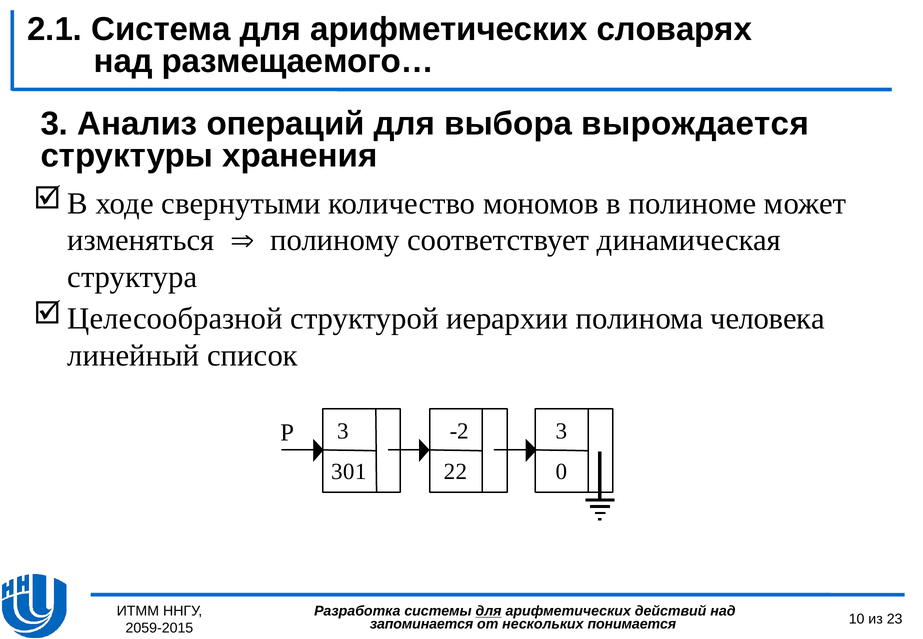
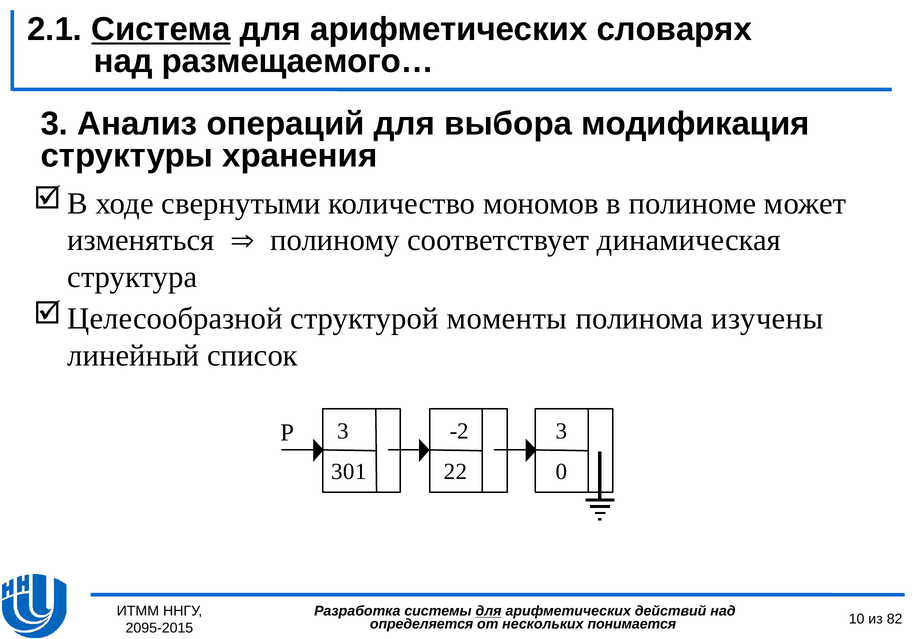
Система underline: none -> present (161, 29)
вырождается: вырождается -> модификация (695, 124)
иерархии: иерархии -> моменты (507, 319)
человека: человека -> изучены (767, 319)
23: 23 -> 82 (895, 619)
запоминается: запоминается -> определяется (422, 624)
2059-2015: 2059-2015 -> 2095-2015 (159, 628)
